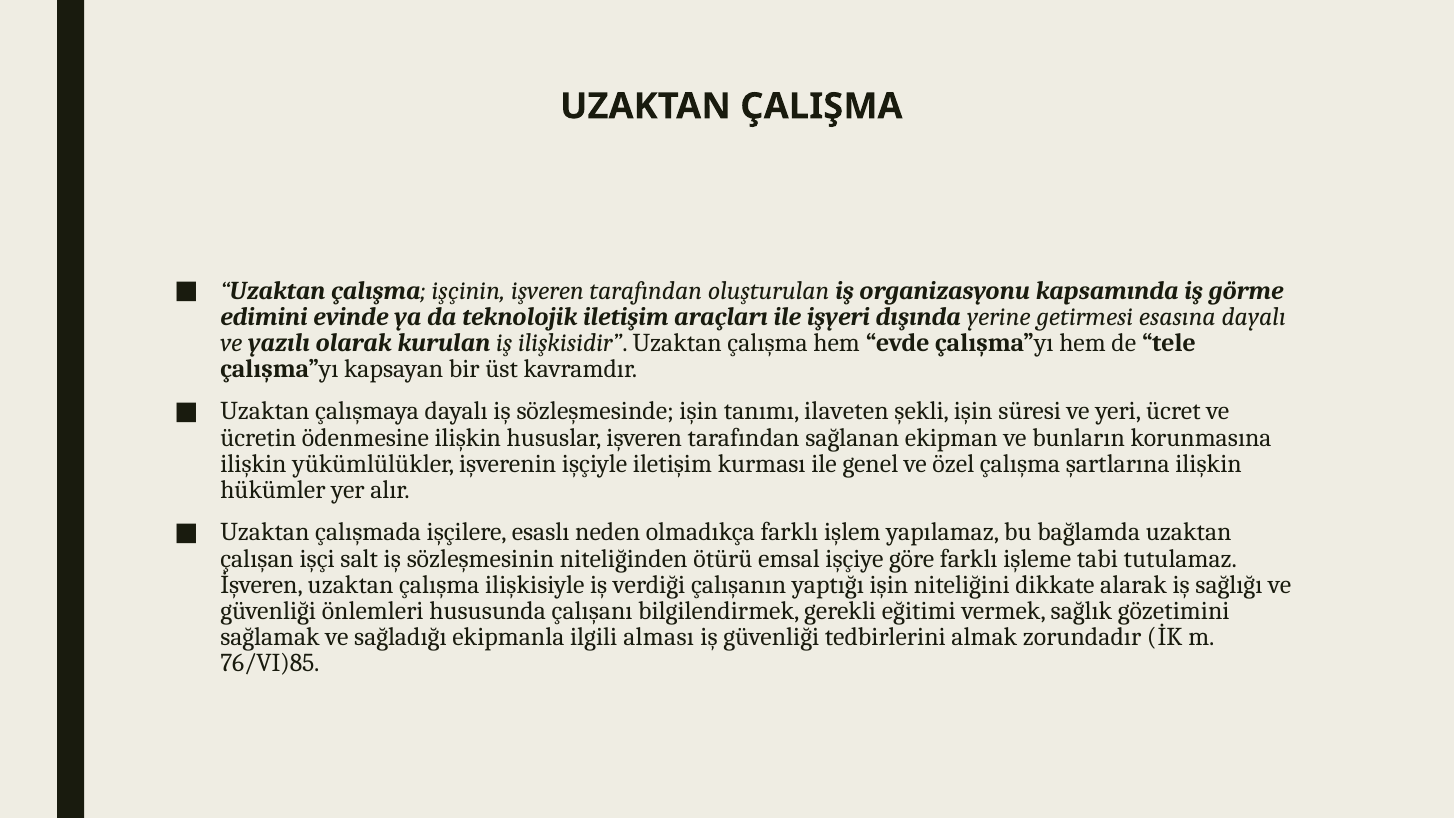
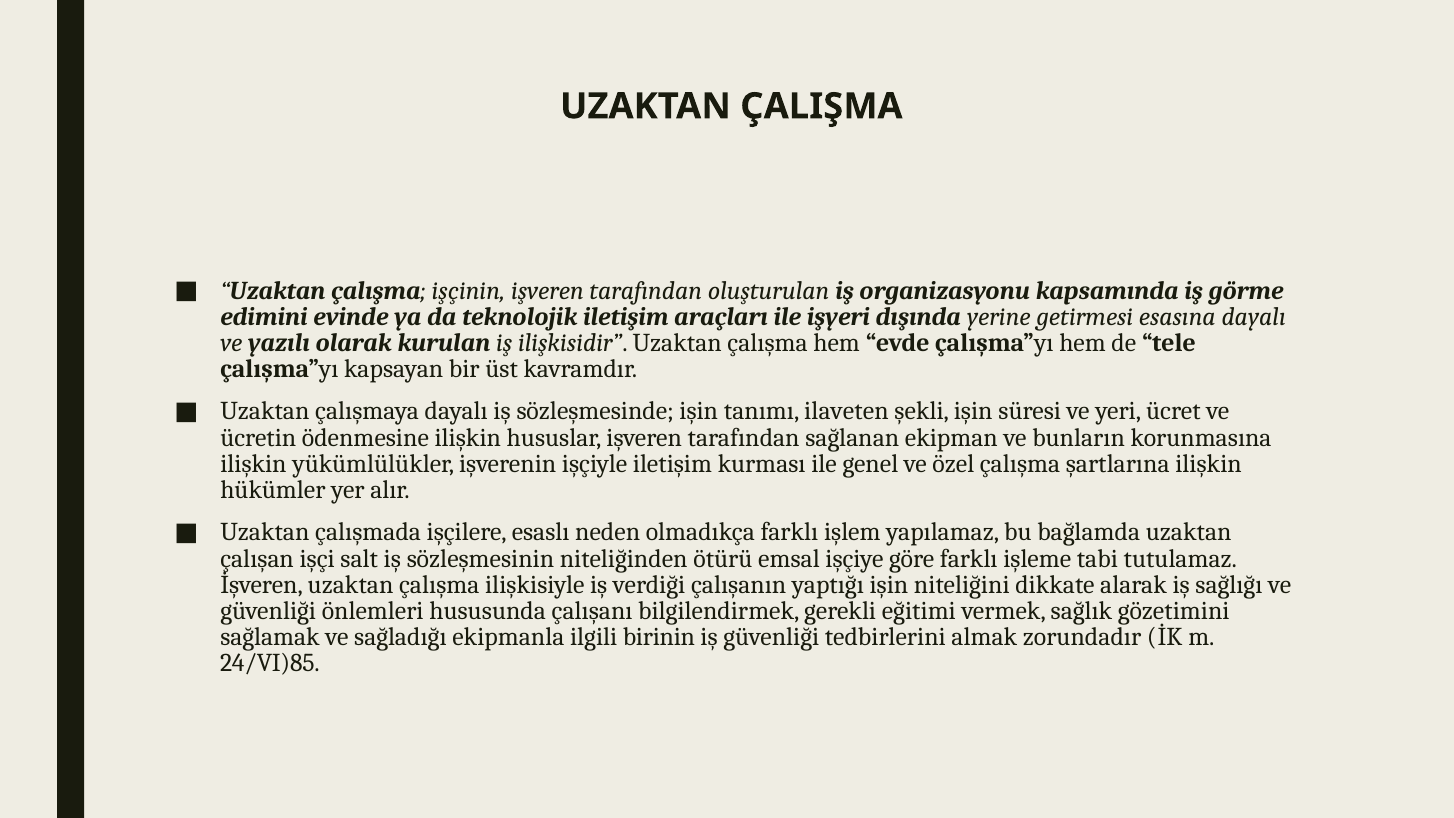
alması: alması -> birinin (659, 637)
76/VI)85: 76/VI)85 -> 24/VI)85 (270, 663)
